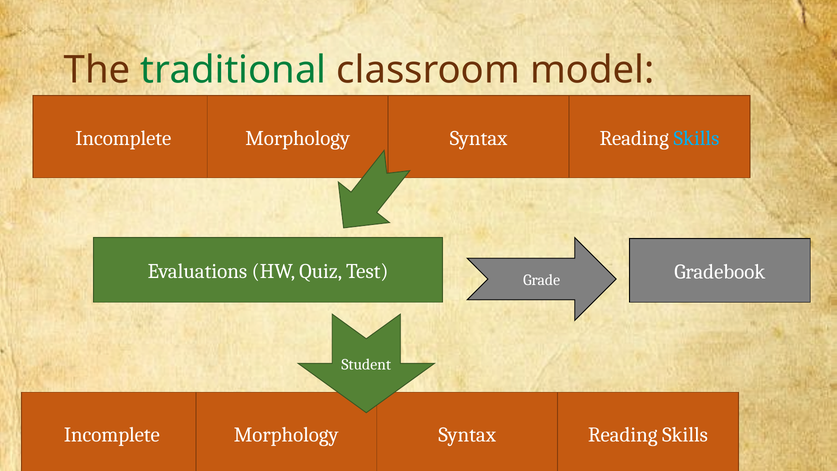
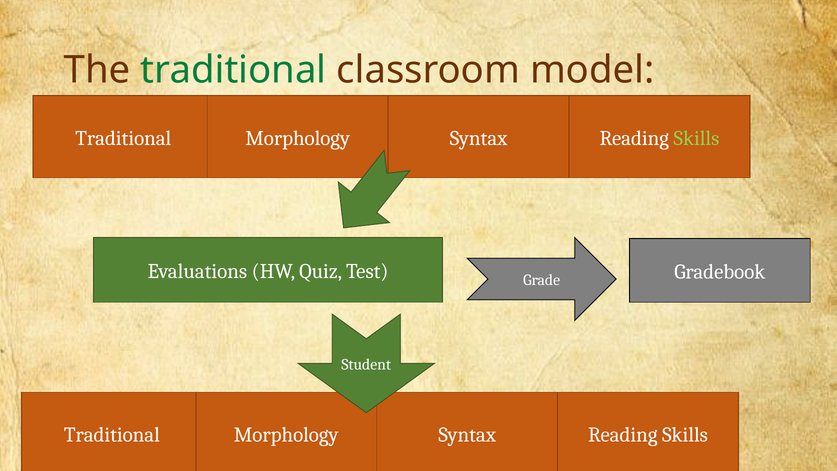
Incomplete: Incomplete -> Traditional (123, 138)
Skills colour: light blue -> light green (696, 138)
Incomplete: Incomplete -> Traditional (112, 435)
